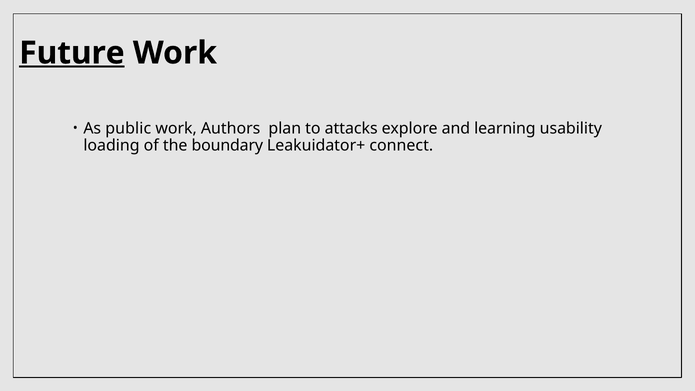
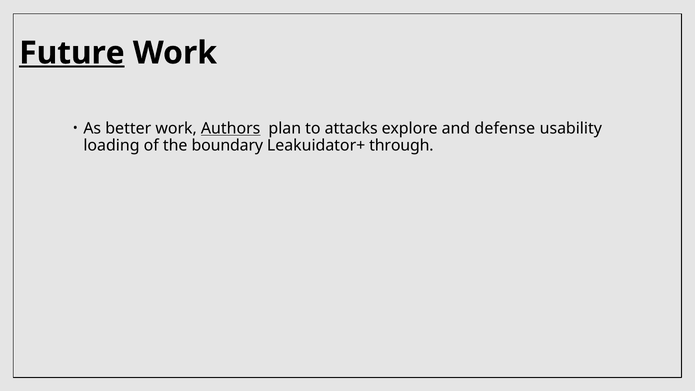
public: public -> better (128, 128)
Authors underline: none -> present (231, 128)
learning: learning -> defense (505, 128)
connect: connect -> through (401, 146)
